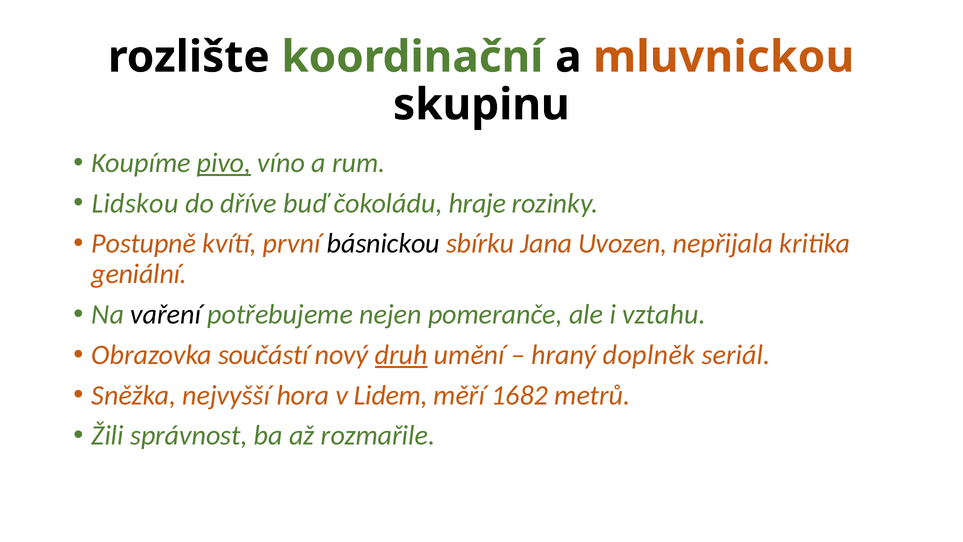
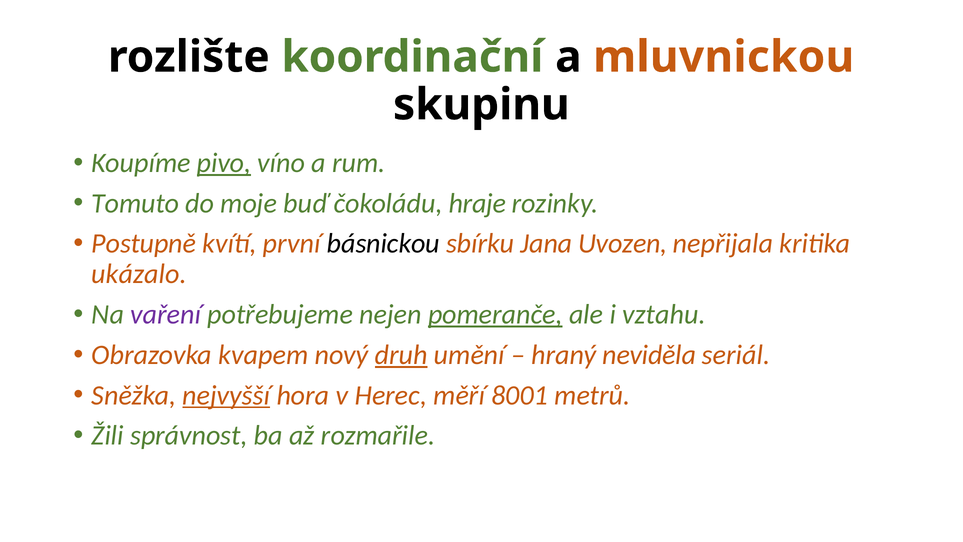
Lidskou: Lidskou -> Tomuto (135, 203)
dříve: dříve -> moje (249, 203)
geniální: geniální -> ukázalo (139, 274)
vaření colour: black -> purple (166, 314)
pomeranče underline: none -> present (495, 314)
součástí: součástí -> kvapem (263, 355)
doplněk: doplněk -> neviděla (649, 355)
nejvyšší underline: none -> present (226, 395)
Lidem: Lidem -> Herec (391, 395)
1682: 1682 -> 8001 (520, 395)
